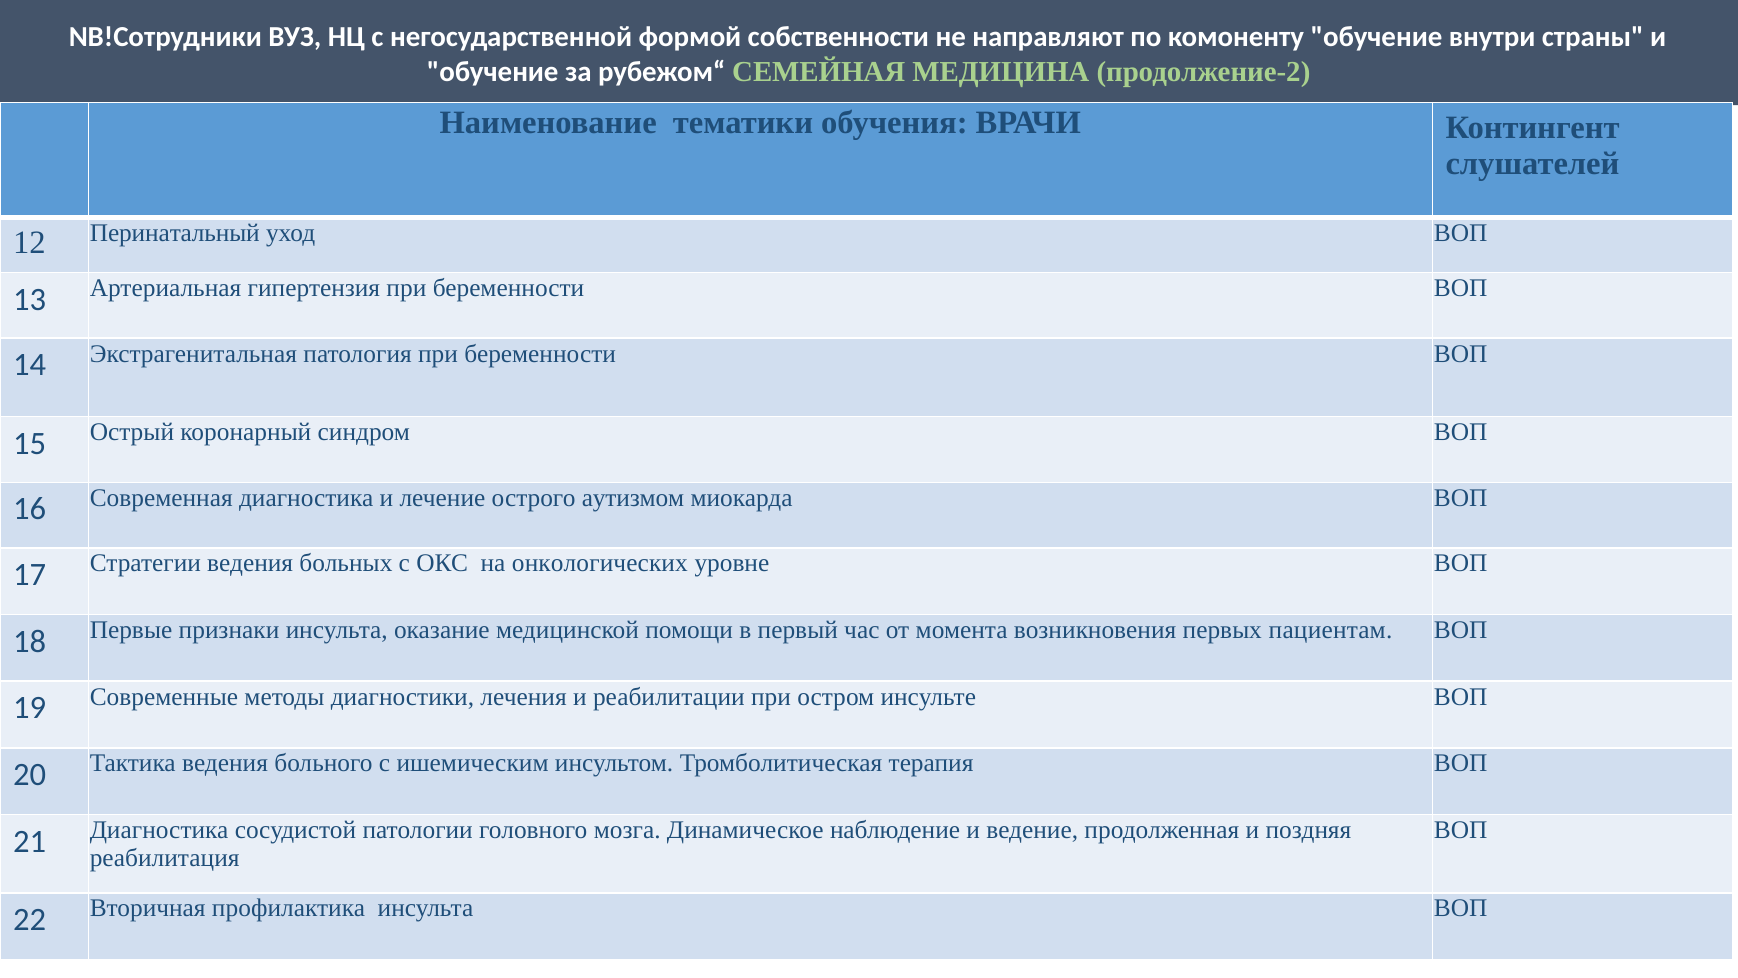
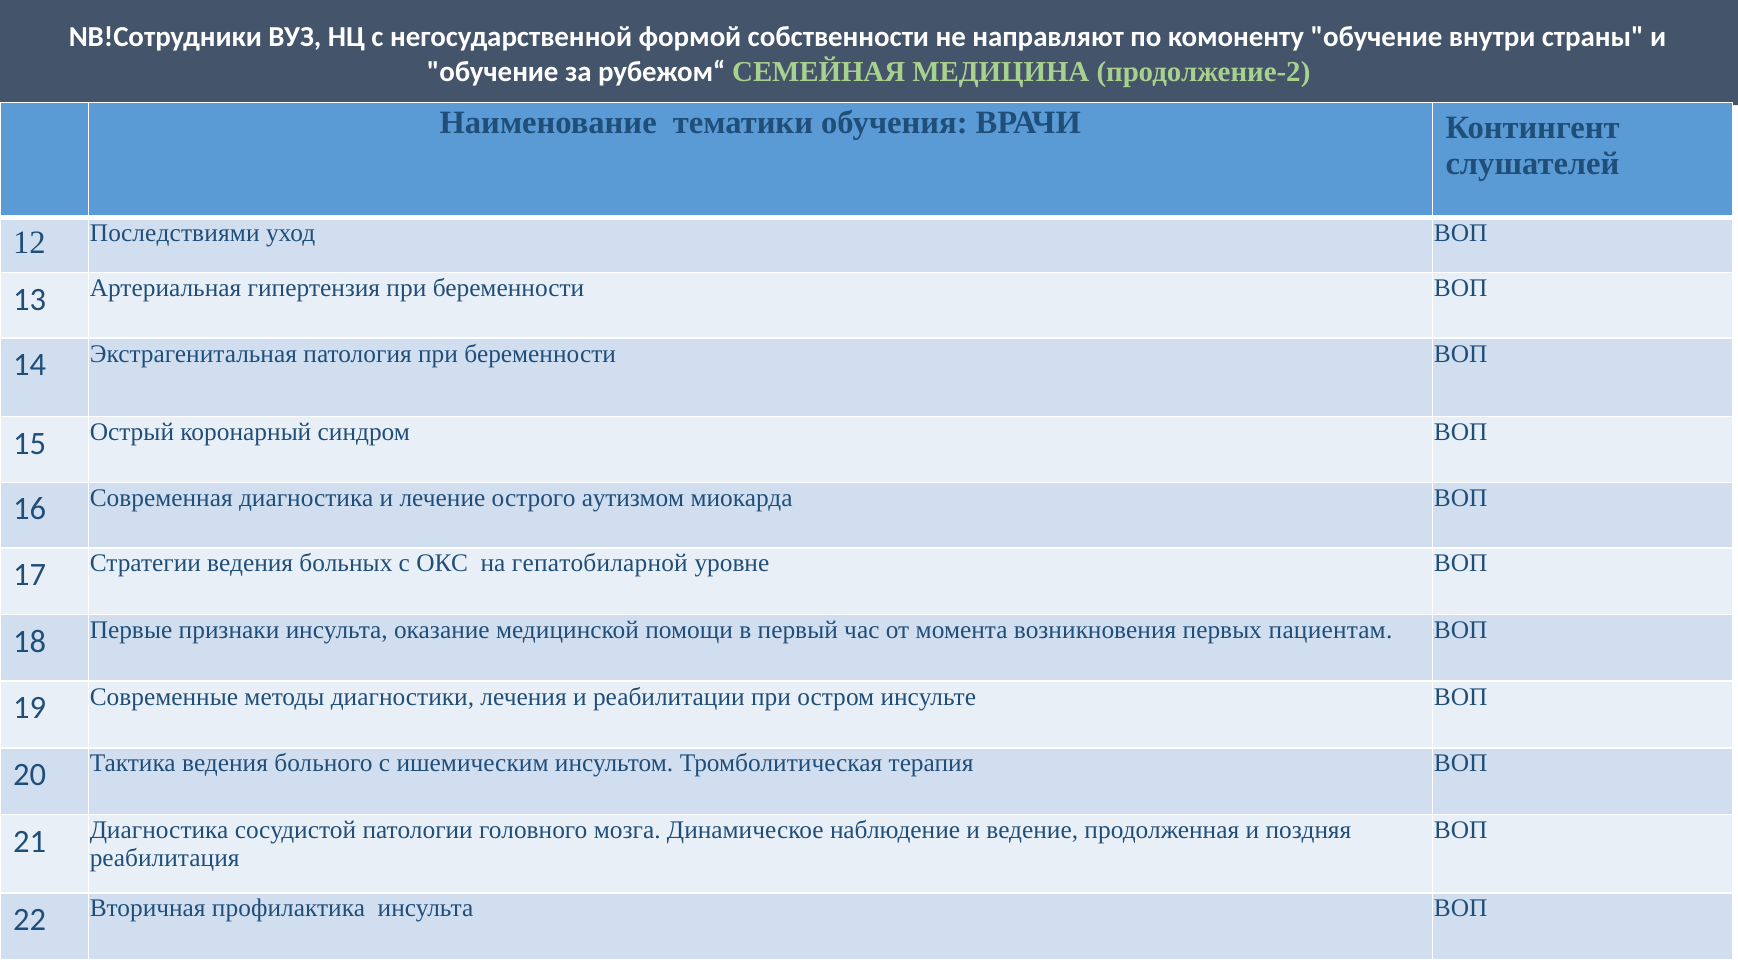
Перинатальный: Перинатальный -> Последствиями (175, 233)
онкологических: онкологических -> гепатобиларной (600, 563)
